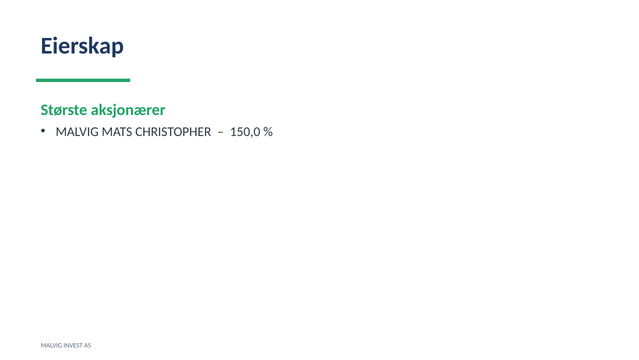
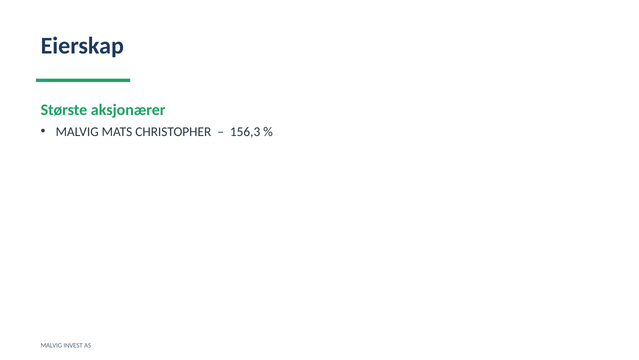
150,0: 150,0 -> 156,3 (245, 131)
